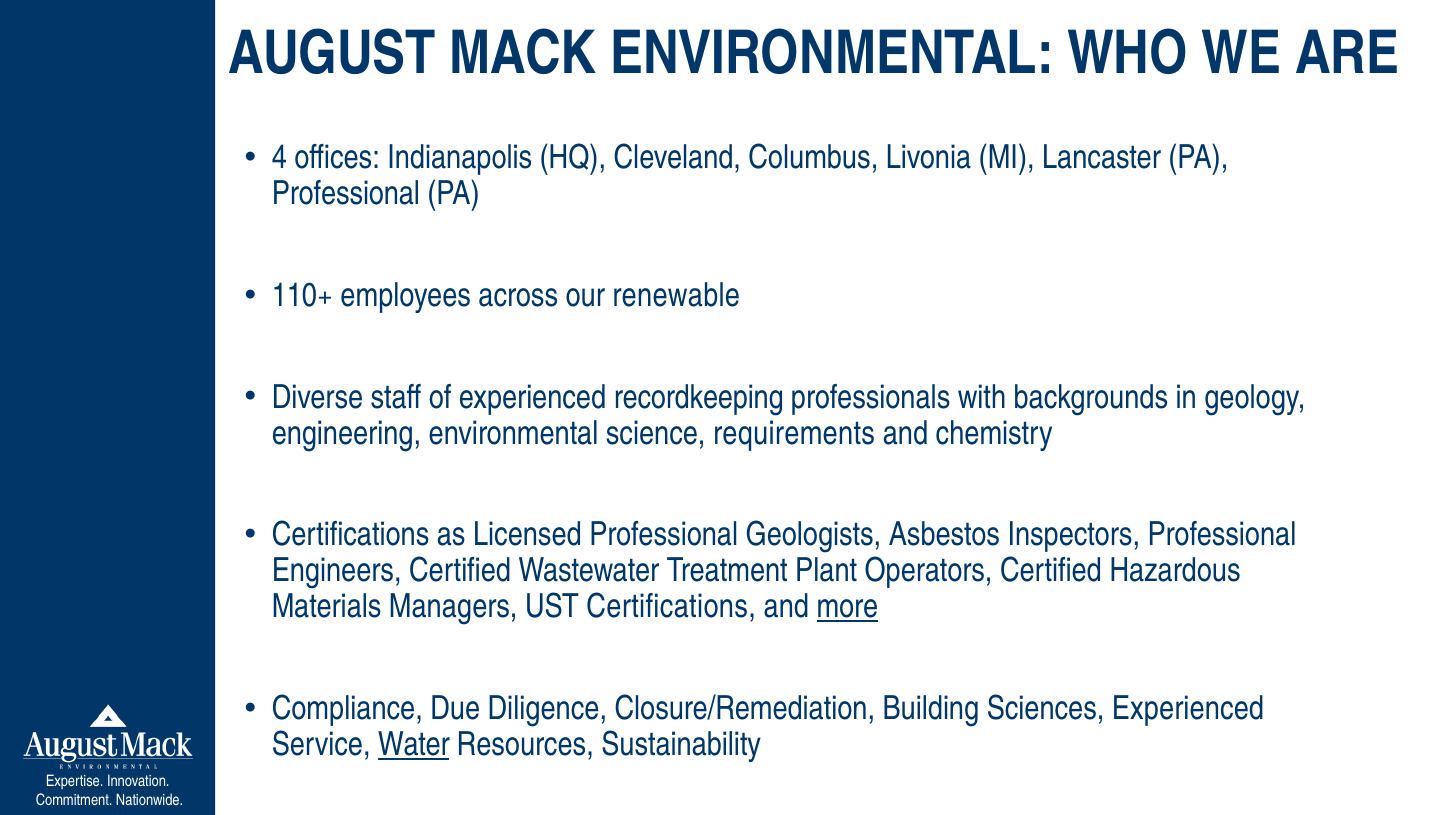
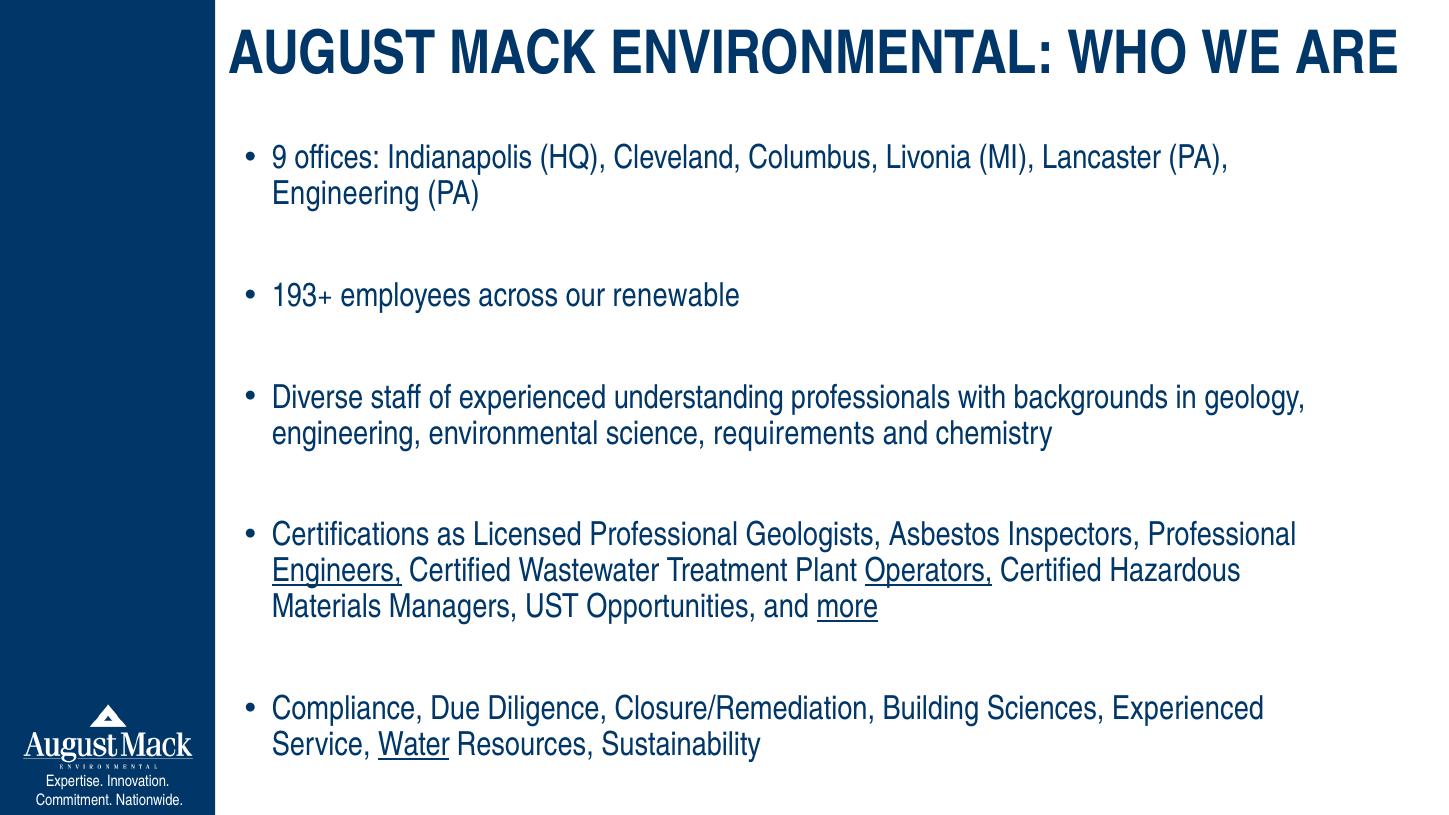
4: 4 -> 9 (279, 158)
Professional: Professional -> Engineering (346, 194)
110+: 110+ -> 193+ (302, 295)
recordkeeping: recordkeeping -> understanding (699, 397)
Engineers underline: none -> present (337, 571)
Operators underline: none -> present (929, 571)
UST Certifications: Certifications -> Opportunities (671, 607)
